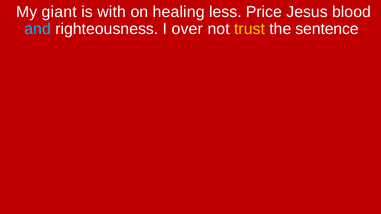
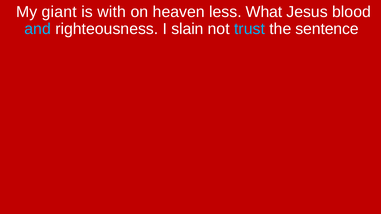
healing: healing -> heaven (179, 12)
Price: Price -> What (264, 12)
over: over -> slain (187, 29)
trust colour: yellow -> light blue (250, 29)
